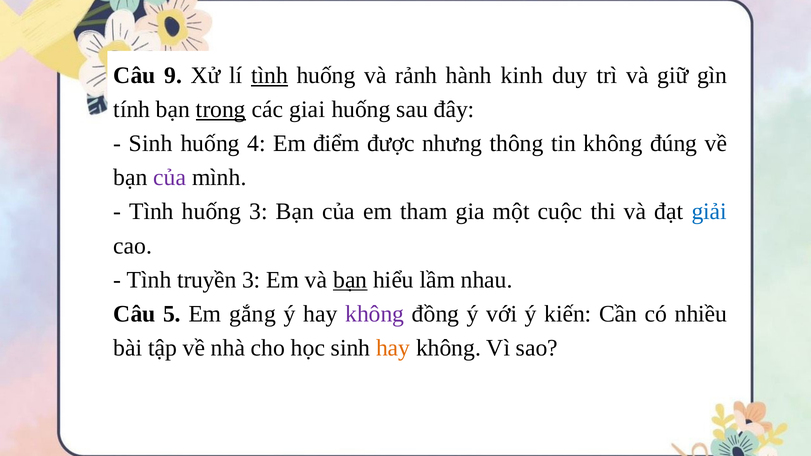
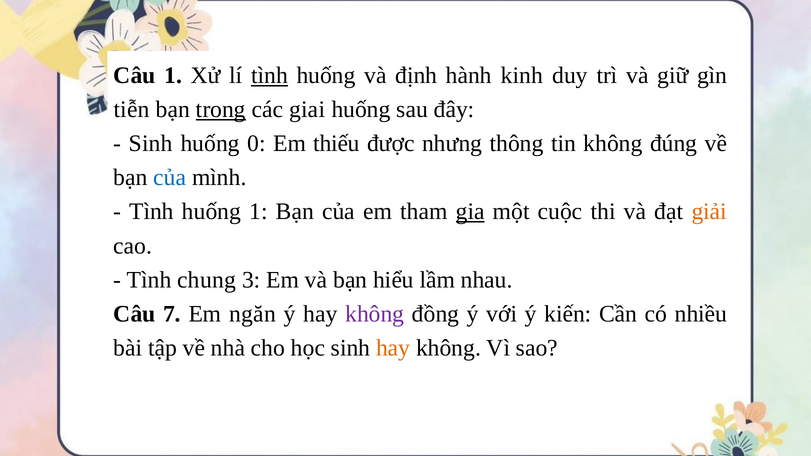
Câu 9: 9 -> 1 (173, 75)
rảnh: rảnh -> định (416, 75)
tính: tính -> tiễn (132, 110)
4: 4 -> 0 (256, 144)
điểm: điểm -> thiếu (337, 144)
của colour: purple -> blue (170, 178)
huống 3: 3 -> 1 (258, 212)
gia underline: none -> present (470, 212)
giải colour: blue -> orange (709, 212)
truyền: truyền -> chung (207, 280)
bạn underline: present -> none (350, 280)
5: 5 -> 7 (172, 314)
gắng: gắng -> ngăn (253, 314)
